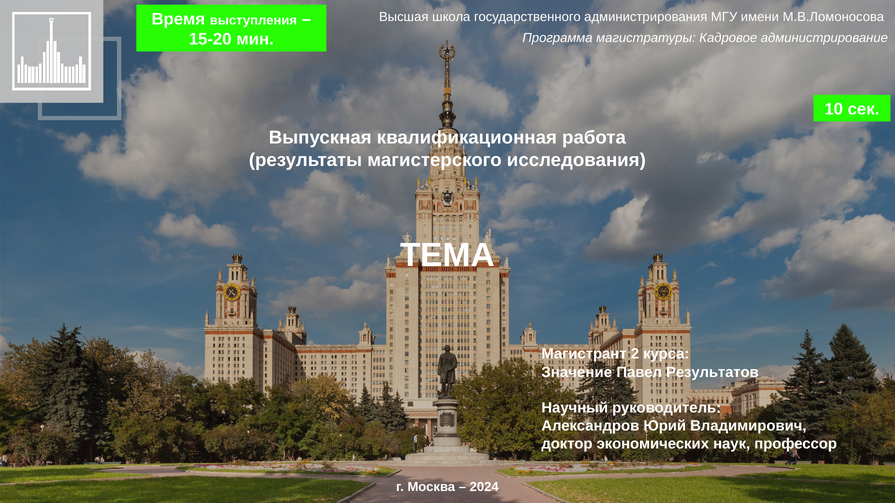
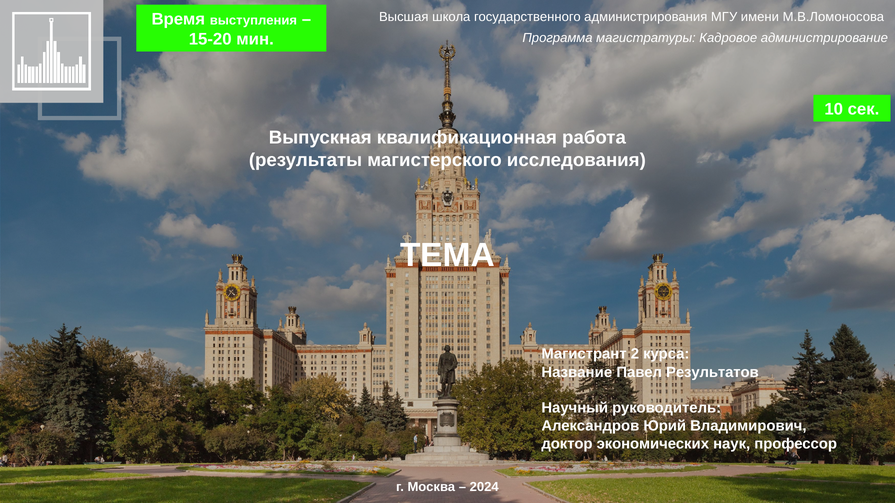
Значение: Значение -> Название (577, 373)
